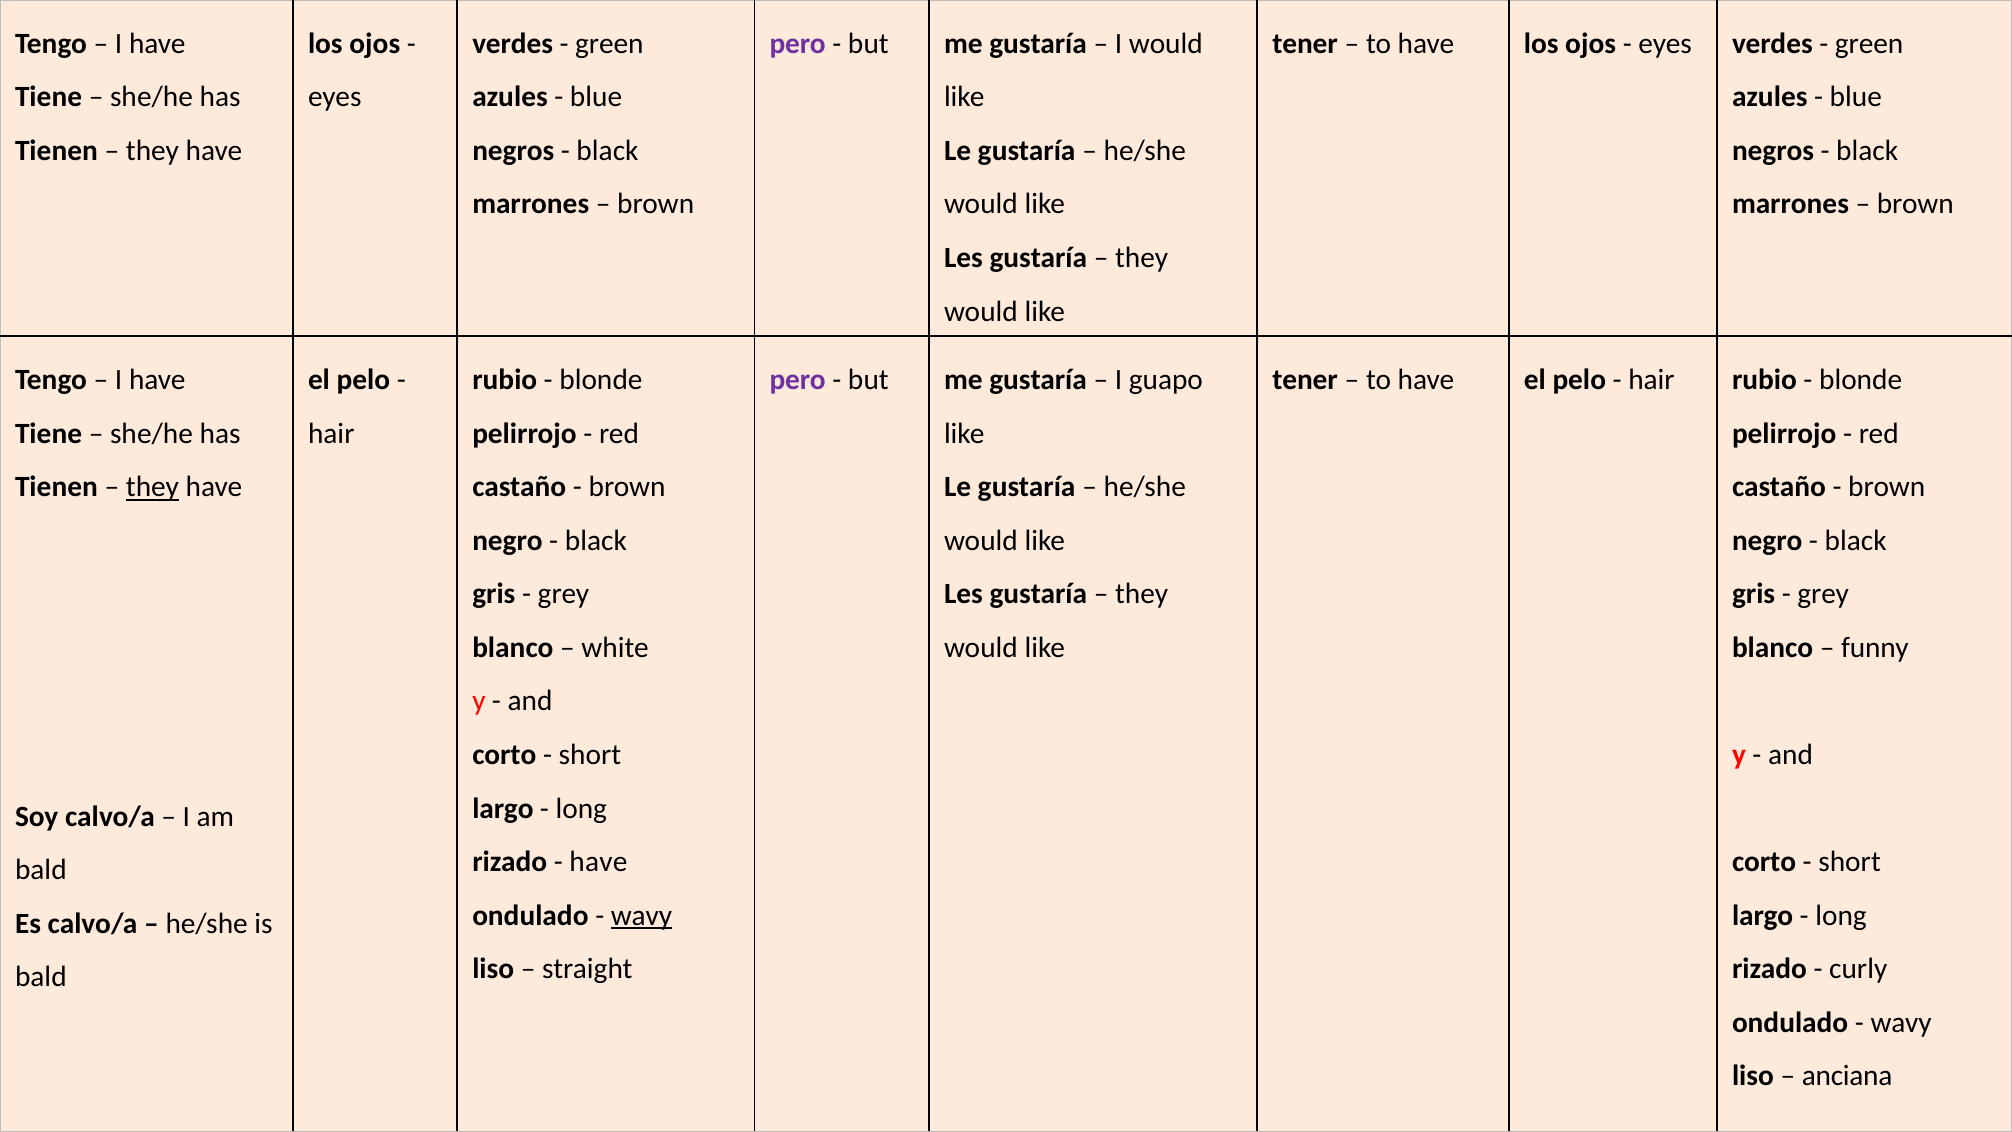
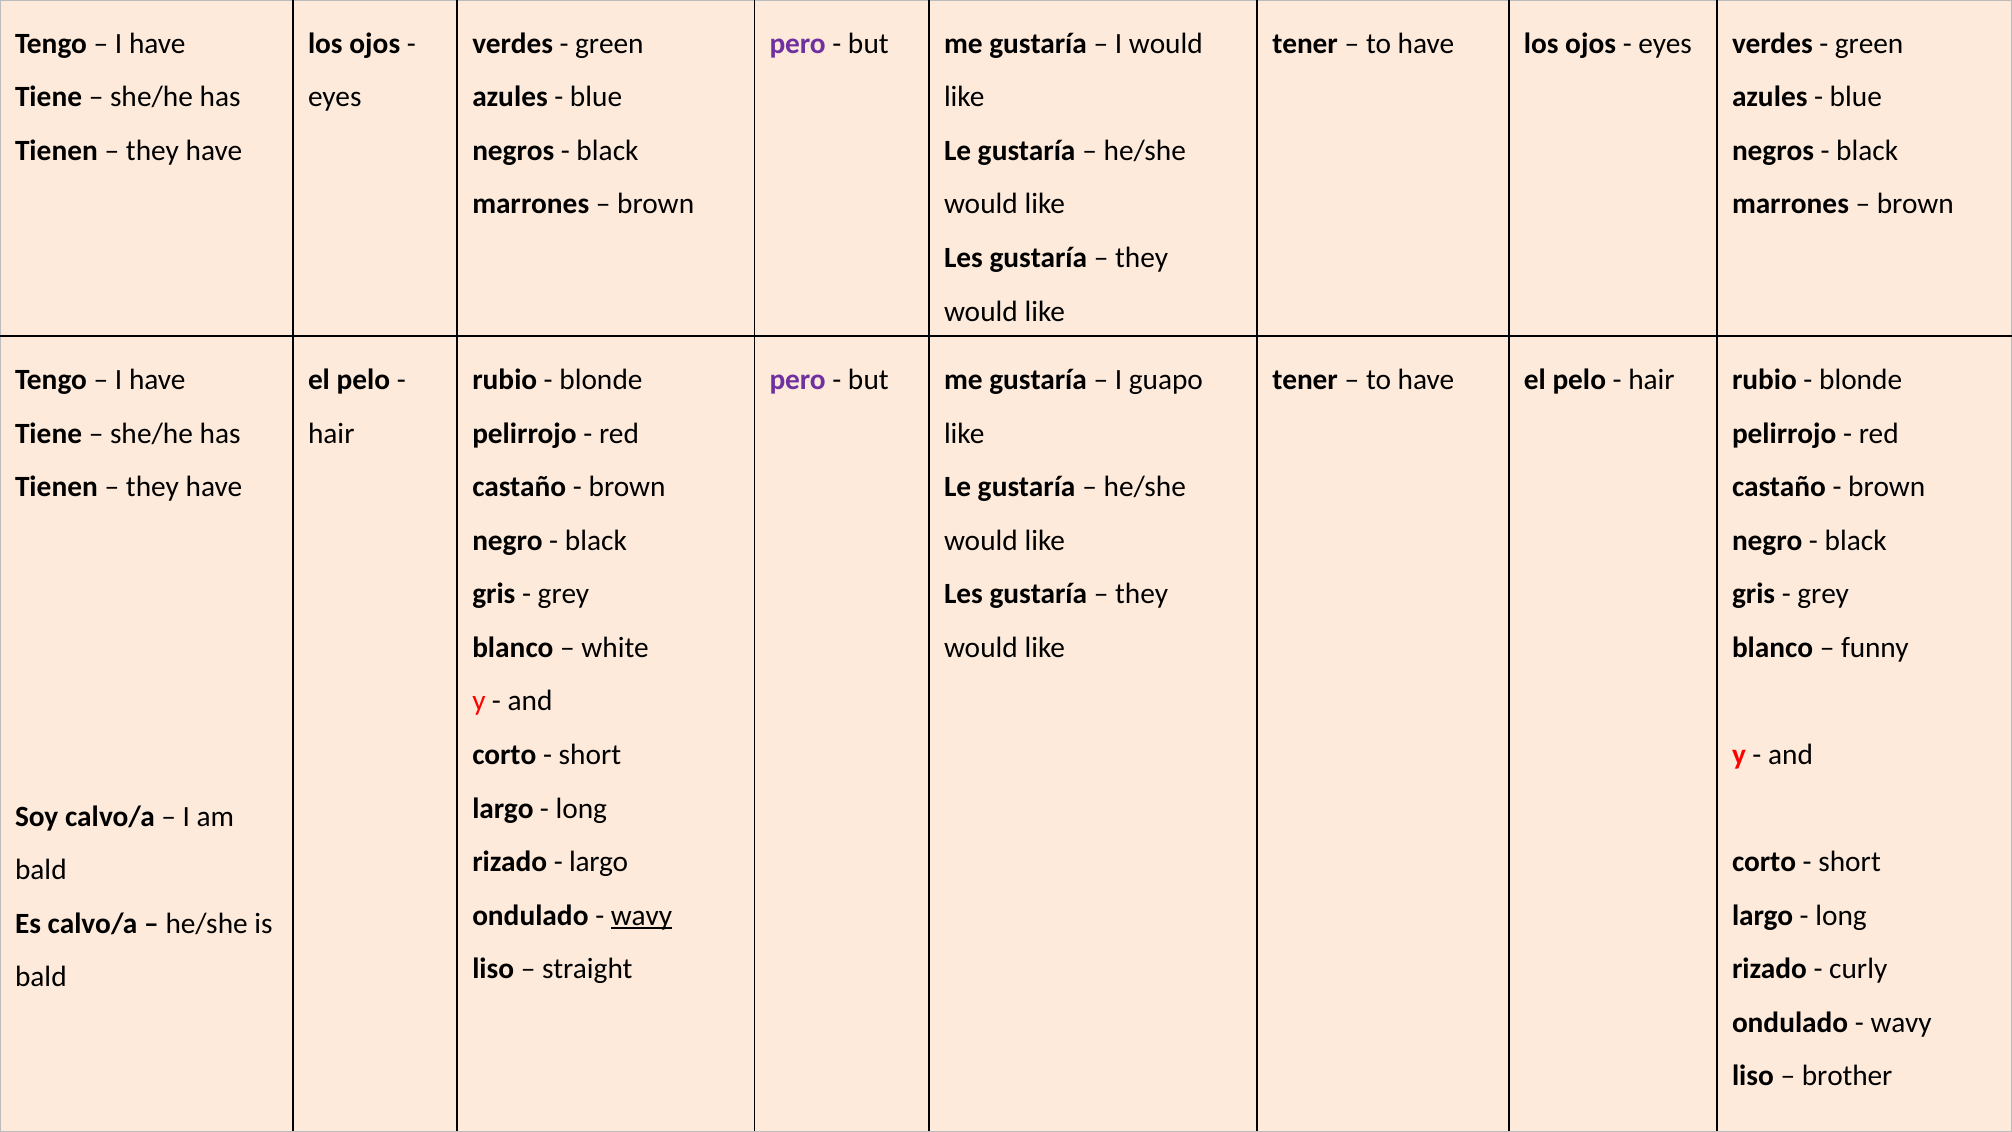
they underline: present -> none (152, 487)
have: have -> largo (599, 862)
anciana: anciana -> brother (1847, 1076)
